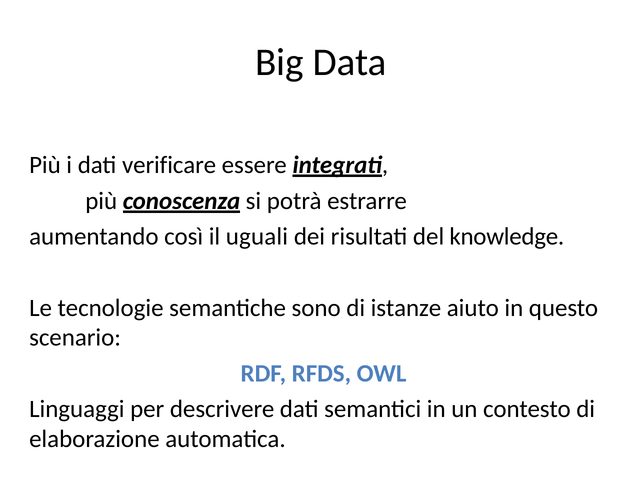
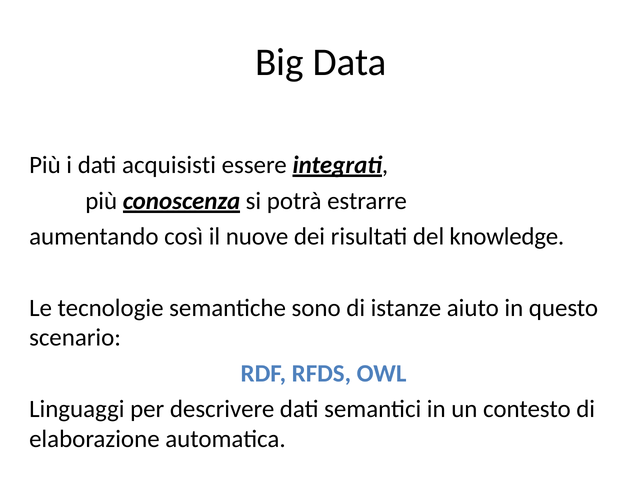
verificare: verificare -> acquisisti (169, 165)
uguali: uguali -> nuove (257, 237)
